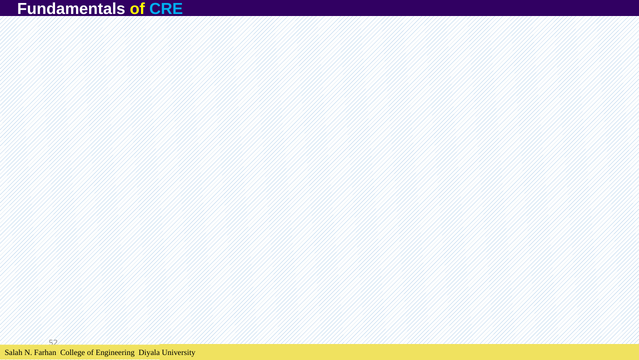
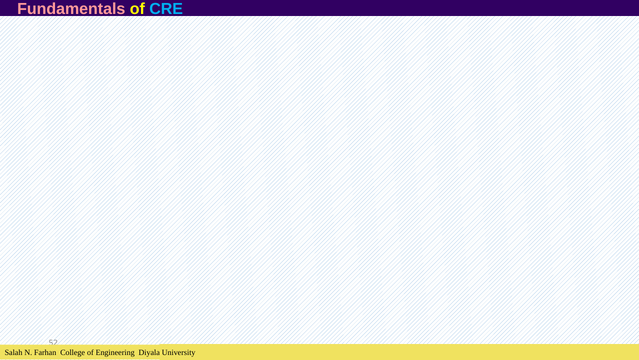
Fundamentals colour: white -> pink (71, 9)
